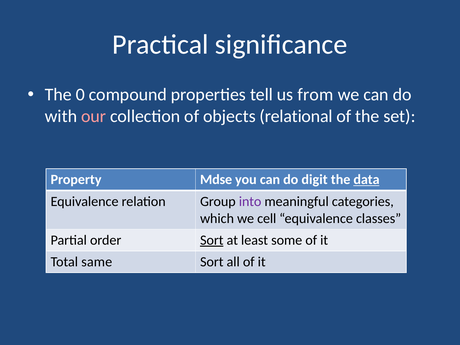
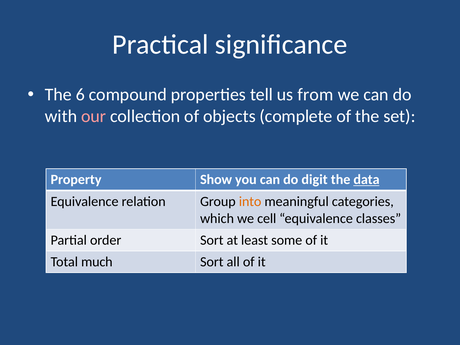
0: 0 -> 6 (80, 95)
relational: relational -> complete (296, 116)
Mdse: Mdse -> Show (216, 180)
into colour: purple -> orange (250, 201)
Sort underline: present -> none (212, 240)
same: same -> much (97, 262)
